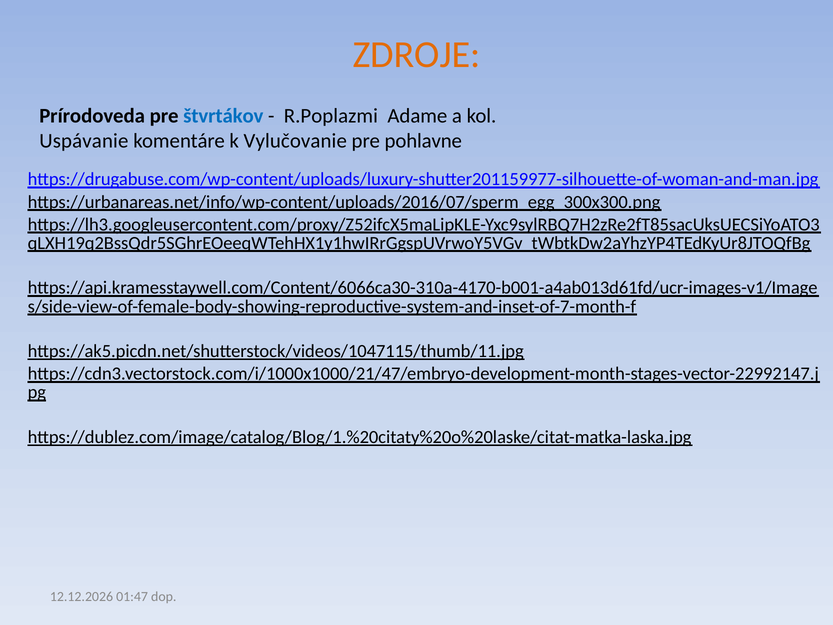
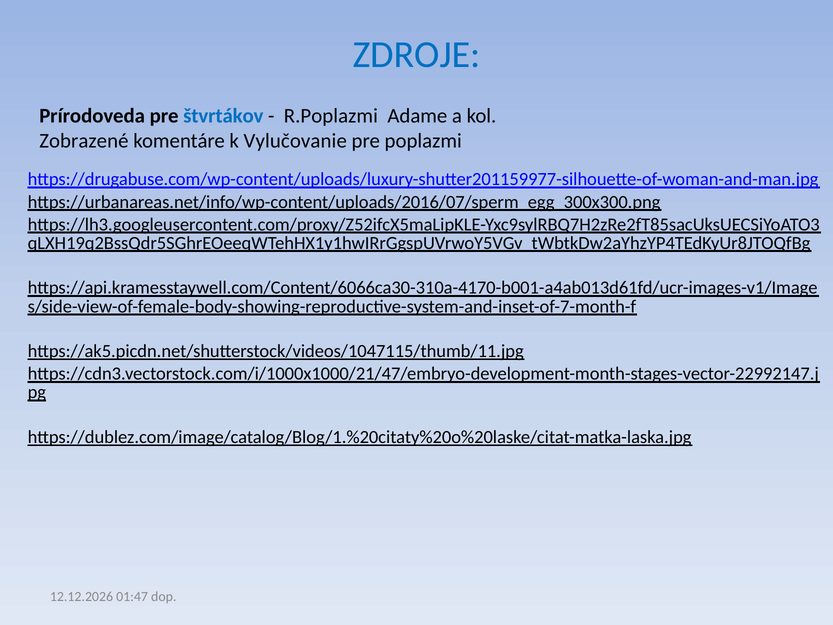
ZDROJE colour: orange -> blue (417, 55)
Uspávanie: Uspávanie -> Zobrazené (84, 141)
pohlavne: pohlavne -> poplazmi (423, 141)
